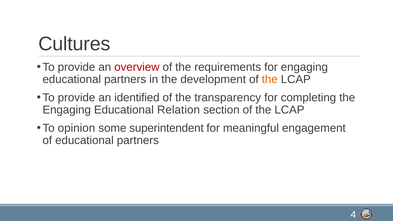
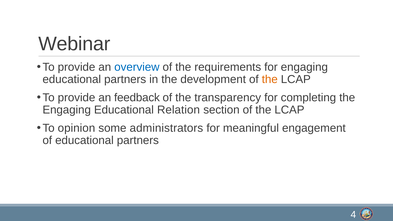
Cultures: Cultures -> Webinar (74, 44)
overview colour: red -> blue (137, 67)
identified: identified -> feedback (137, 98)
superintendent: superintendent -> administrators (166, 128)
